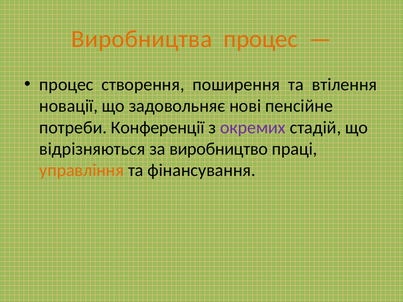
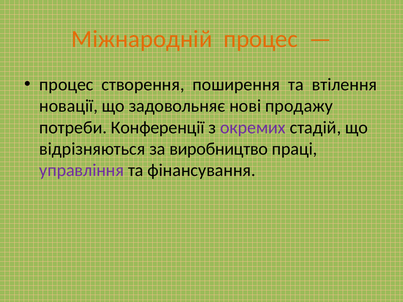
Виробництва: Виробництва -> Міжнародній (142, 39)
пенсійне: пенсійне -> продажу (299, 106)
управління colour: orange -> purple (82, 171)
